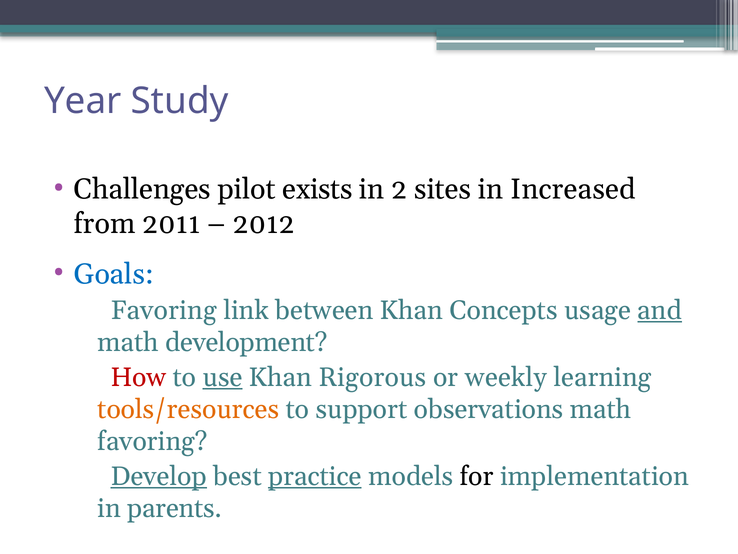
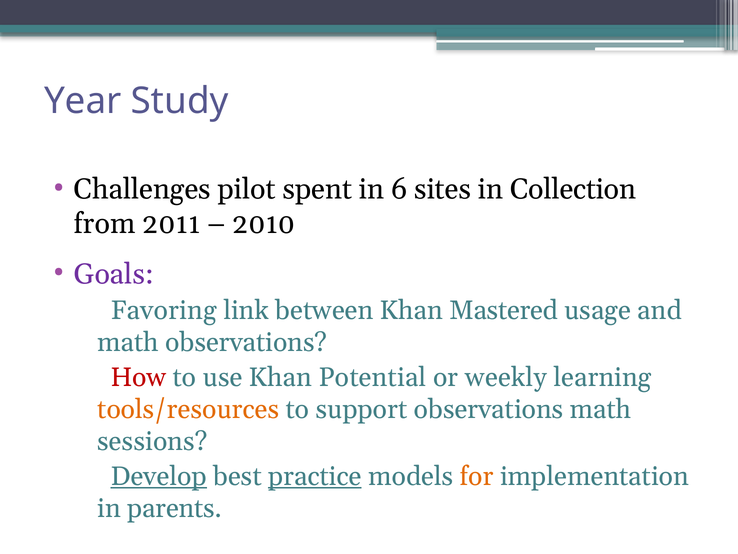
exists: exists -> spent (317, 189)
2: 2 -> 6 (399, 189)
Increased: Increased -> Collection (573, 189)
2012: 2012 -> 2010 (264, 223)
Goals colour: blue -> purple (114, 274)
Concepts: Concepts -> Mastered (504, 310)
and underline: present -> none (660, 310)
math development: development -> observations (246, 342)
use underline: present -> none (223, 377)
Rigorous: Rigorous -> Potential (373, 377)
favoring: favoring -> sessions (152, 441)
for colour: black -> orange (477, 476)
